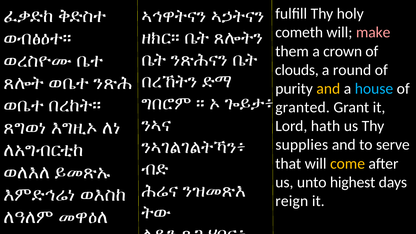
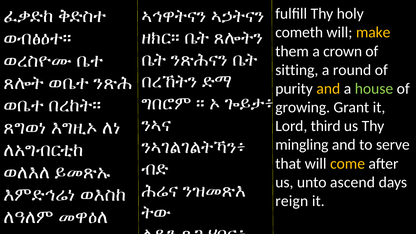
make colour: pink -> yellow (373, 33)
clouds: clouds -> sitting (297, 70)
house colour: light blue -> light green (374, 89)
granted: granted -> growing (303, 107)
hath: hath -> third (326, 126)
supplies: supplies -> mingling (302, 145)
highest: highest -> ascend (352, 182)
